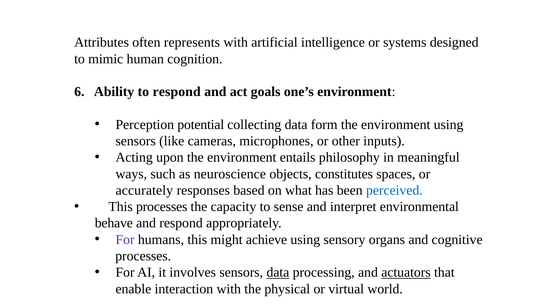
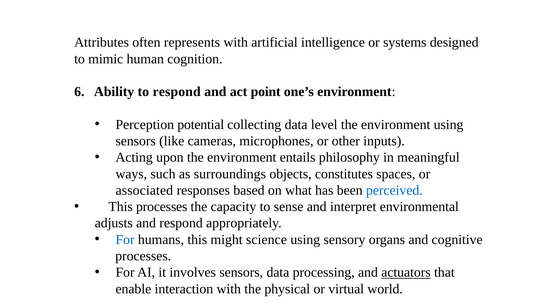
goals: goals -> point (266, 92)
form: form -> level (324, 125)
neuroscience: neuroscience -> surroundings (230, 174)
accurately: accurately -> associated (144, 190)
behave: behave -> adjusts (114, 223)
For colour: purple -> blue (125, 240)
achieve: achieve -> science (266, 240)
data underline: present -> none (278, 273)
